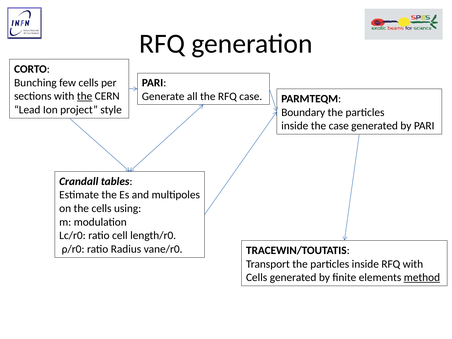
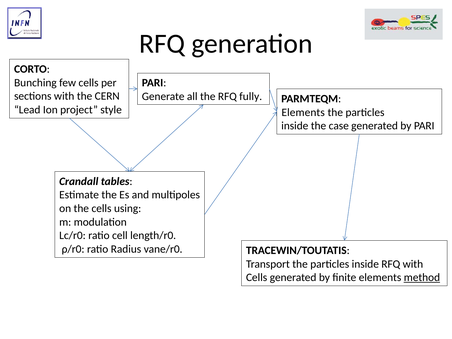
the underline: present -> none (85, 96)
RFQ case: case -> fully (251, 96)
Boundary: Boundary -> Elements (303, 112)
